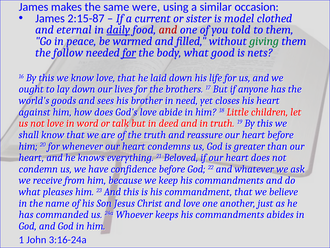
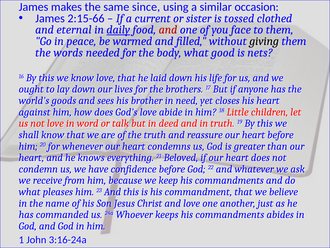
were: were -> since (146, 7)
2:15-87: 2:15-87 -> 2:15-66 (86, 18)
model: model -> tossed (239, 18)
told: told -> face (241, 30)
giving colour: green -> black (264, 41)
follow: follow -> words (68, 53)
for underline: present -> none (129, 53)
